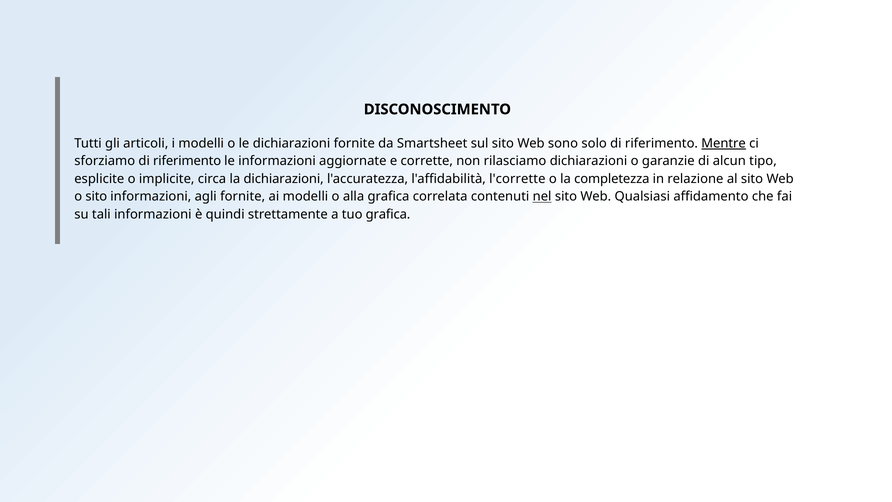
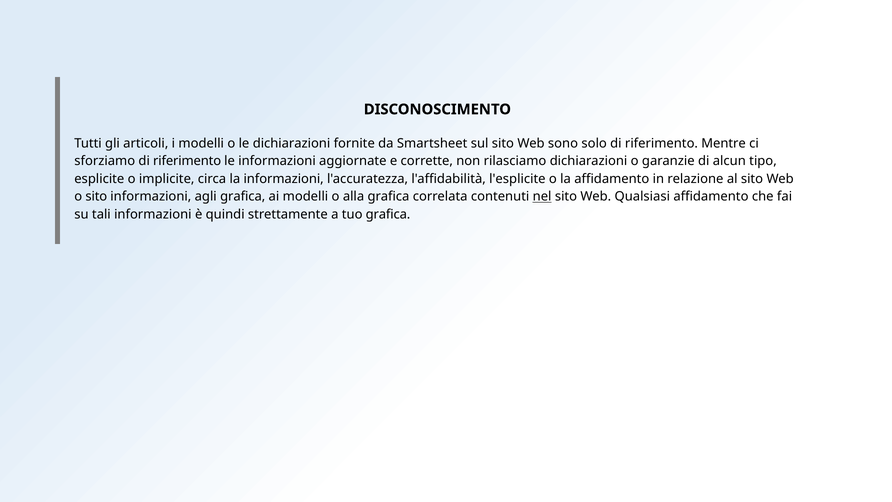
Mentre underline: present -> none (724, 143)
la dichiarazioni: dichiarazioni -> informazioni (284, 179)
l'corrette: l'corrette -> l'esplicite (517, 179)
la completezza: completezza -> affidamento (612, 179)
agli fornite: fornite -> grafica (243, 197)
